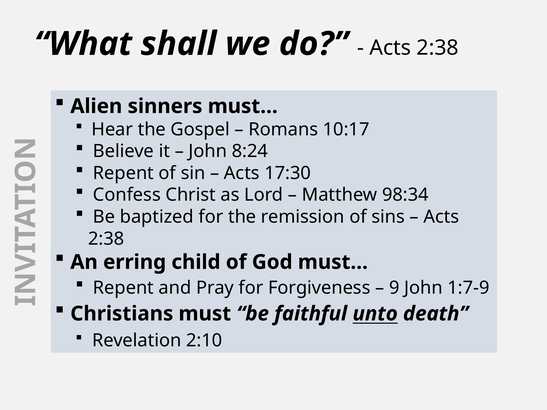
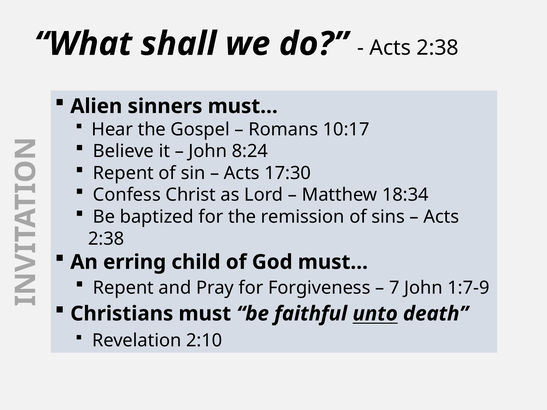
98:34: 98:34 -> 18:34 (405, 195)
9: 9 -> 7 (394, 288)
